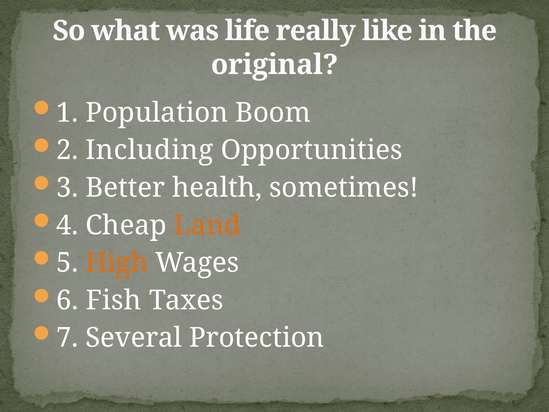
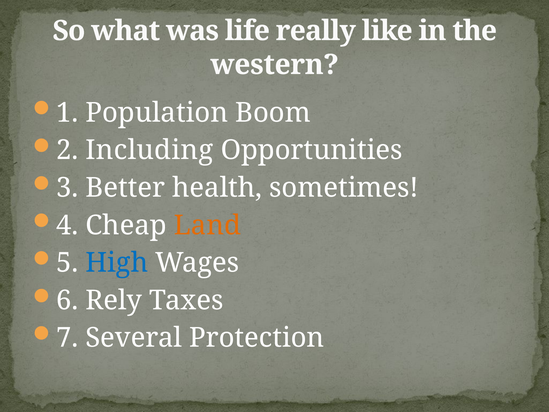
original: original -> western (275, 65)
High colour: orange -> blue (117, 263)
Fish: Fish -> Rely (114, 300)
